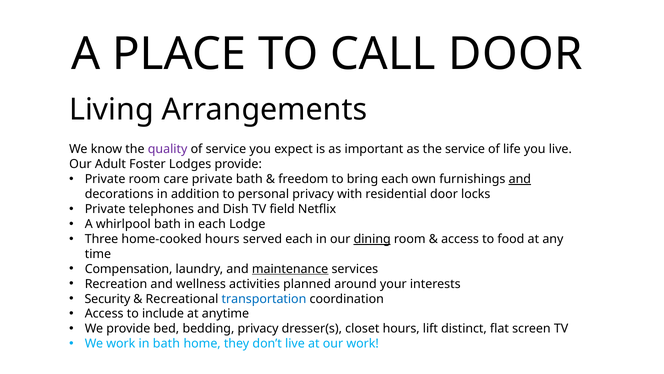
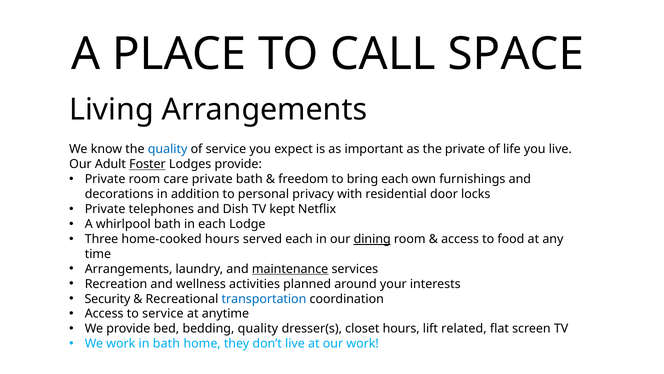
CALL DOOR: DOOR -> SPACE (516, 54)
quality colour: purple -> blue (168, 149)
the service: service -> private (465, 149)
Foster underline: none -> present (147, 164)
and underline: present -> none (520, 179)
field: field -> kept (282, 209)
Compensation: Compensation -> Arrangements (129, 269)
to include: include -> service (163, 313)
bedding privacy: privacy -> quality (258, 328)
distinct: distinct -> related (464, 328)
